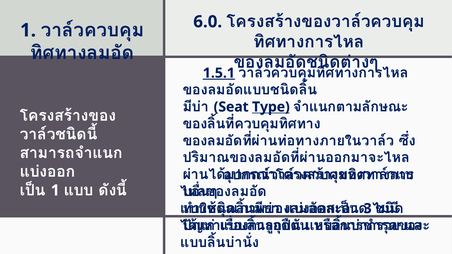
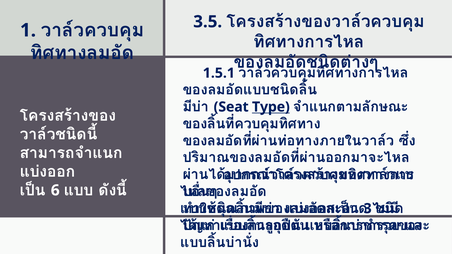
6.0: 6.0 -> 3.5 (208, 22)
1.5.1 underline: present -> none (219, 73)
1: 1 -> 6 (55, 190)
